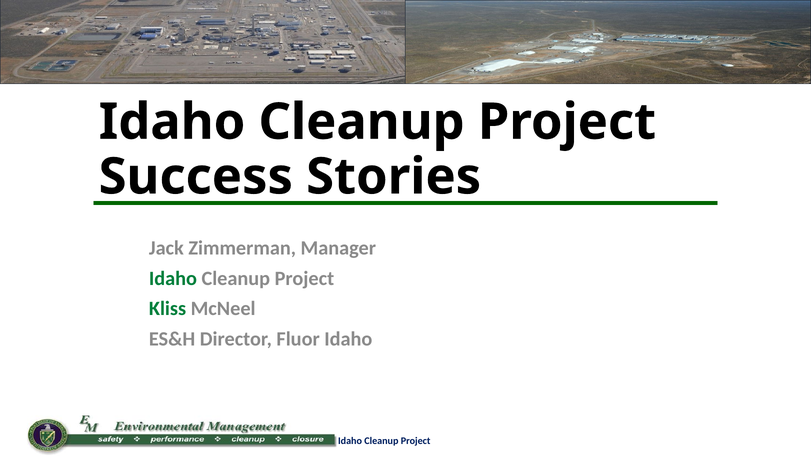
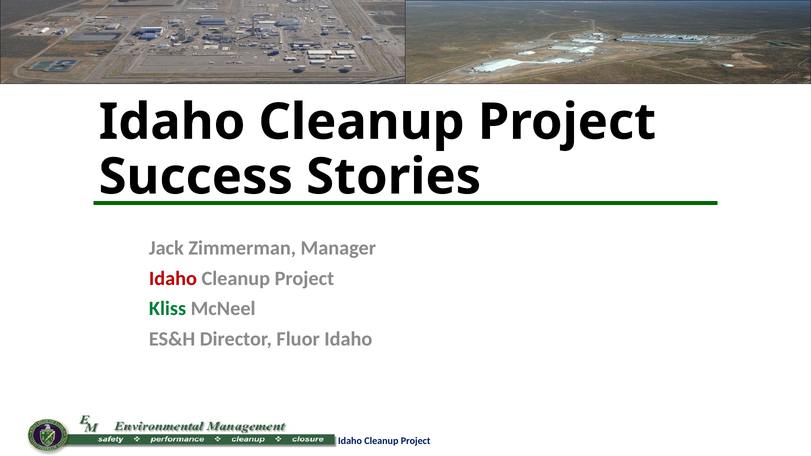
Idaho colour: green -> red (173, 279)
